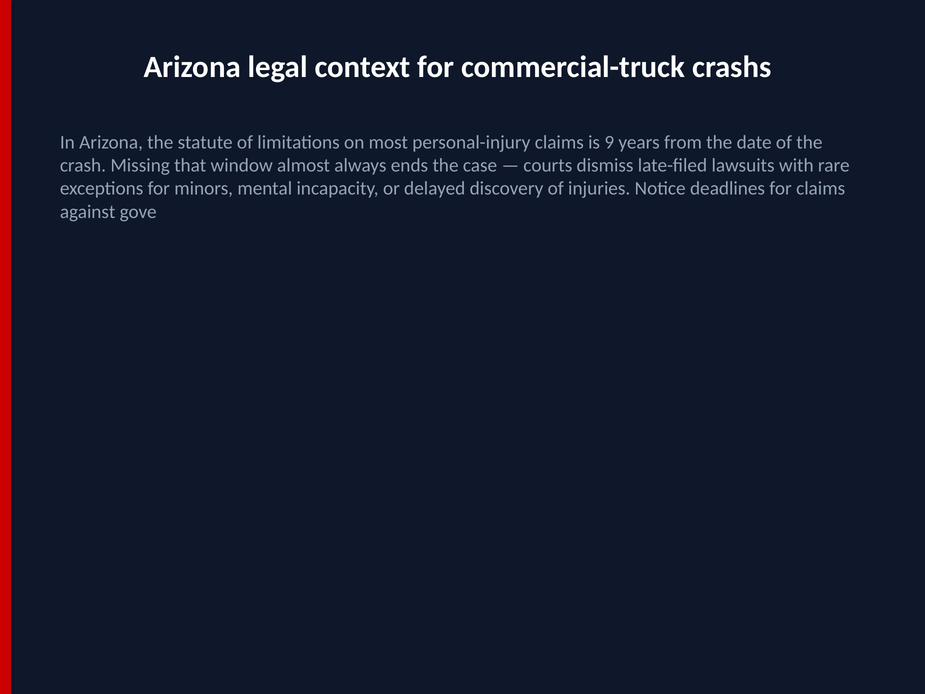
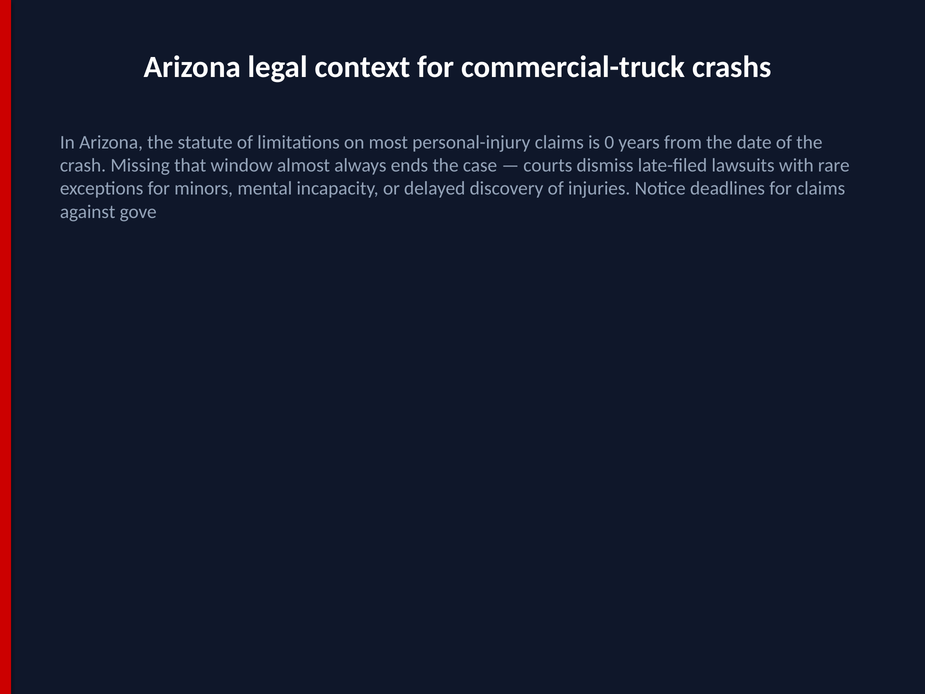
9: 9 -> 0 (609, 142)
